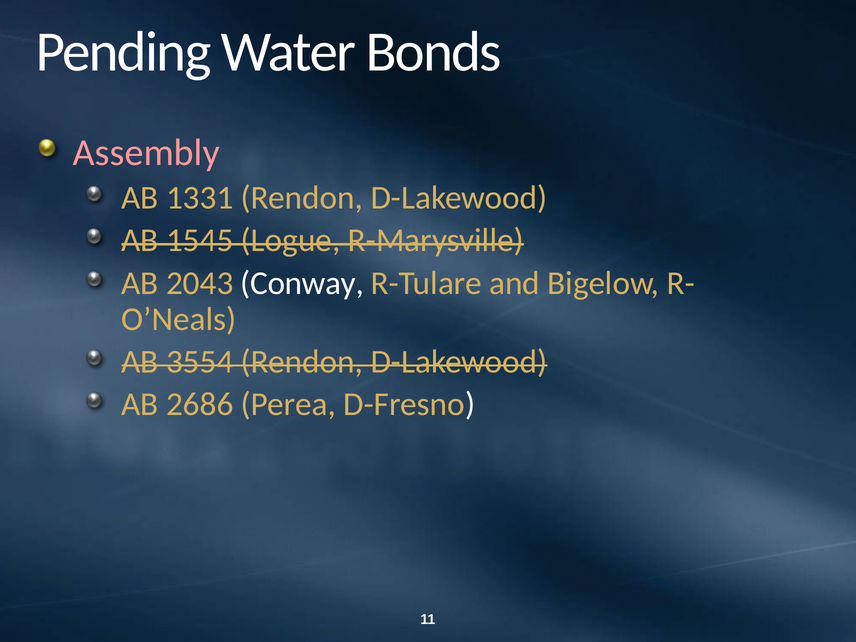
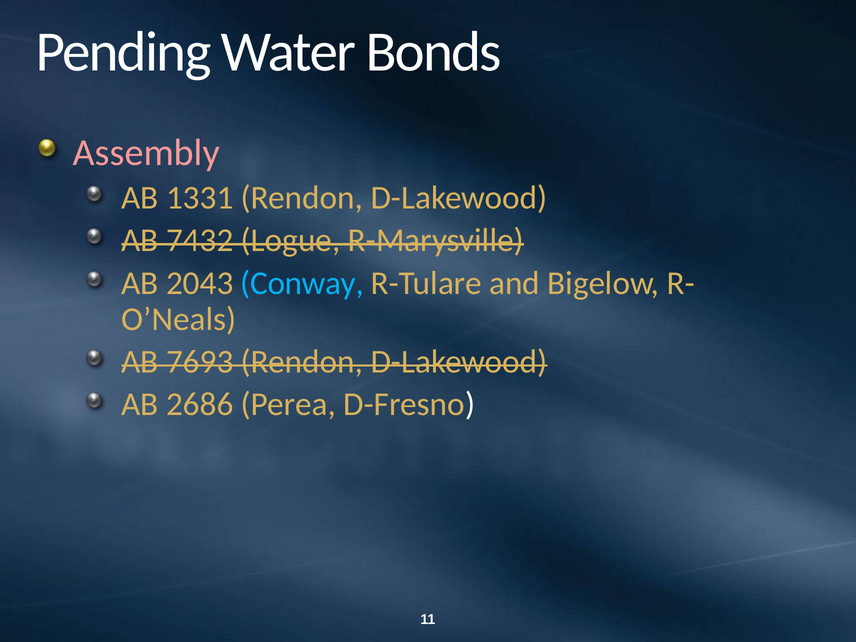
1545: 1545 -> 7432 (200, 240)
Conway colour: white -> light blue (302, 283)
3554: 3554 -> 7693 (200, 362)
